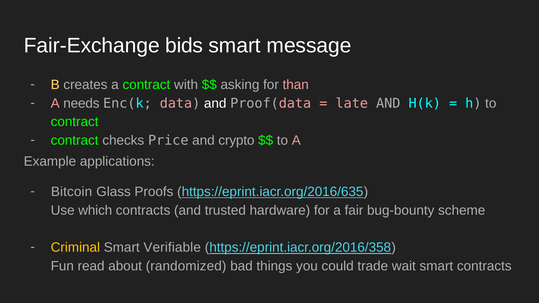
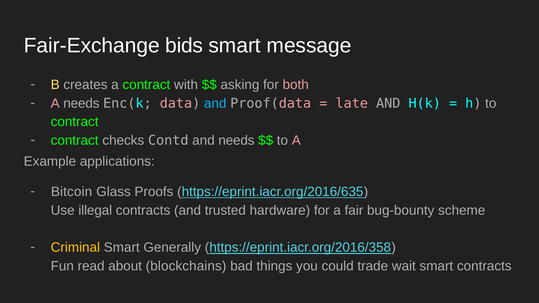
than: than -> both (296, 85)
and colour: white -> light blue (215, 103)
Price: Price -> Contd (168, 141)
and crypto: crypto -> needs (236, 141)
which: which -> illegal (95, 211)
Verifiable: Verifiable -> Generally (172, 248)
randomized: randomized -> blockchains (186, 266)
